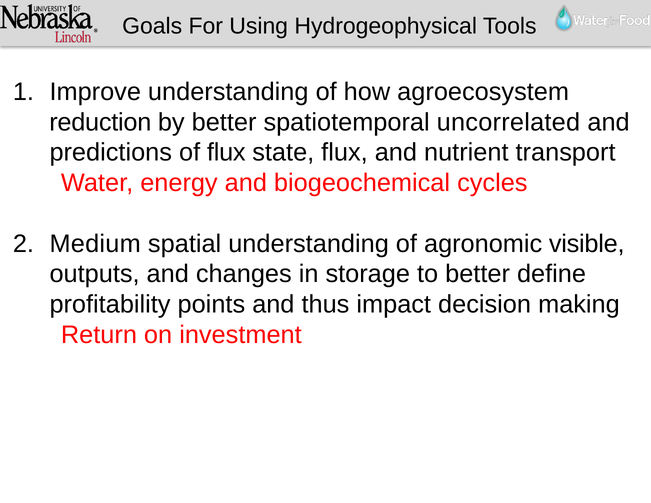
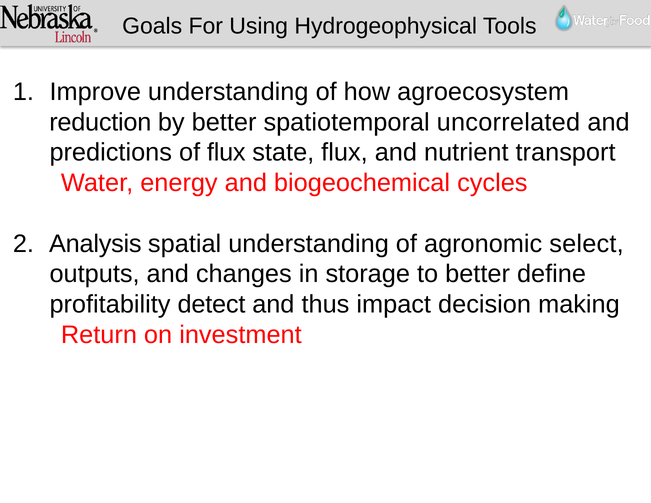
Medium: Medium -> Analysis (95, 244)
visible: visible -> select (586, 244)
points: points -> detect (211, 305)
